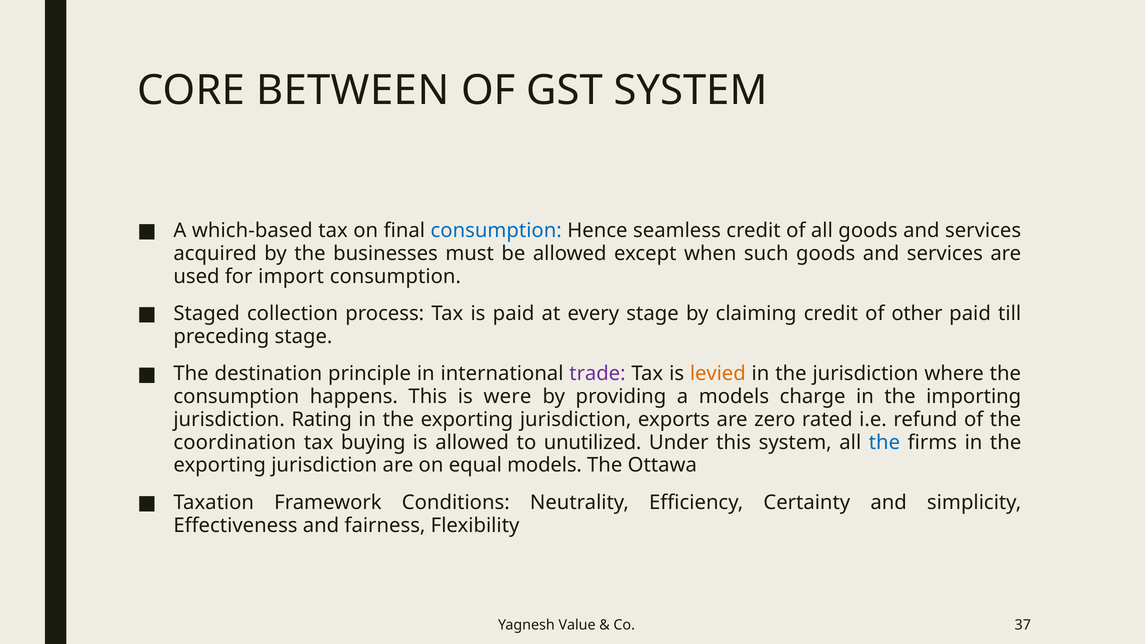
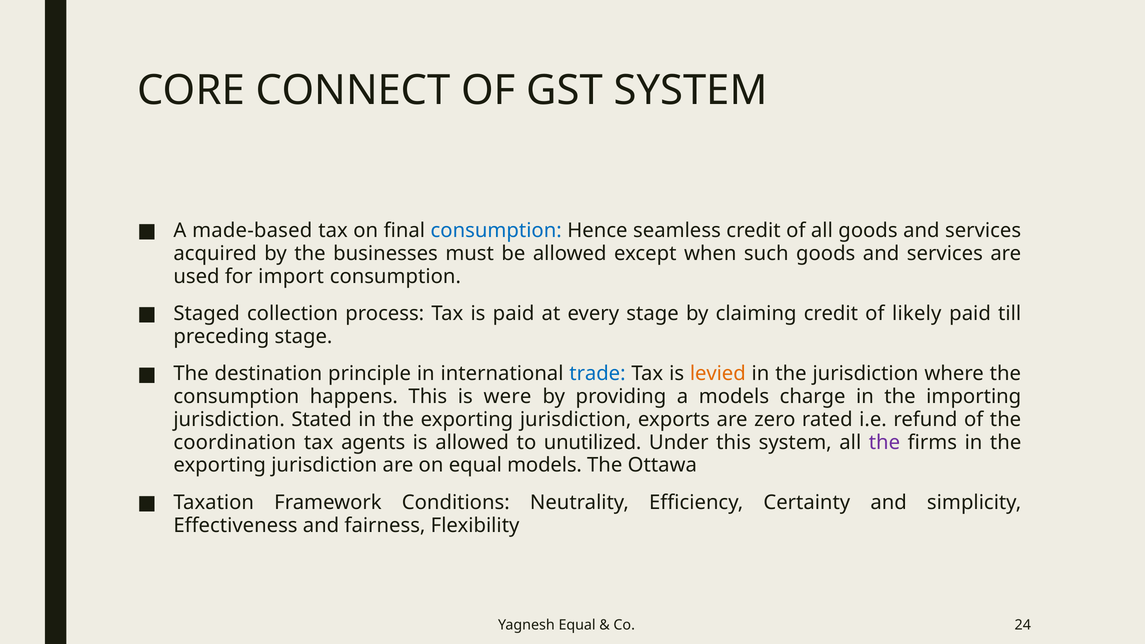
BETWEEN: BETWEEN -> CONNECT (353, 91)
which-based: which-based -> made-based (252, 231)
other: other -> likely (917, 314)
trade colour: purple -> blue (597, 374)
Rating: Rating -> Stated (322, 419)
buying: buying -> agents (373, 442)
the colour: blue -> purple (884, 442)
Yagnesh Value: Value -> Equal (577, 625)
37: 37 -> 24 (1023, 625)
